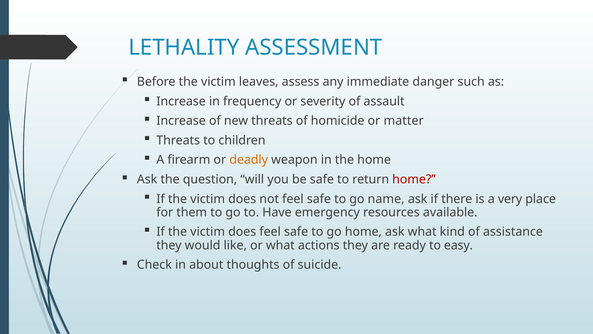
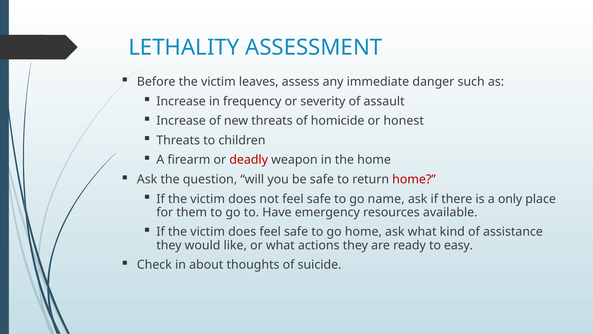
matter: matter -> honest (404, 121)
deadly colour: orange -> red (249, 160)
very: very -> only (510, 199)
